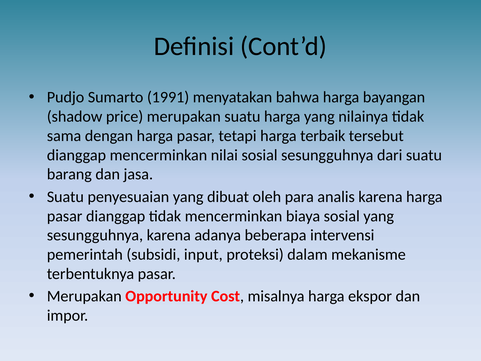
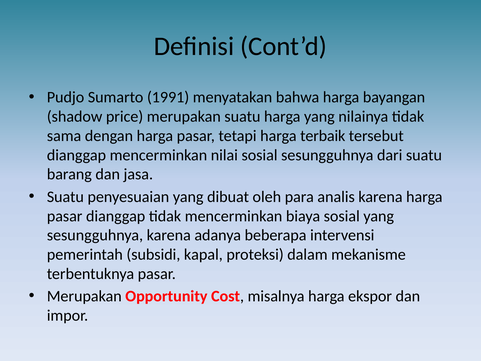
input: input -> kapal (203, 254)
